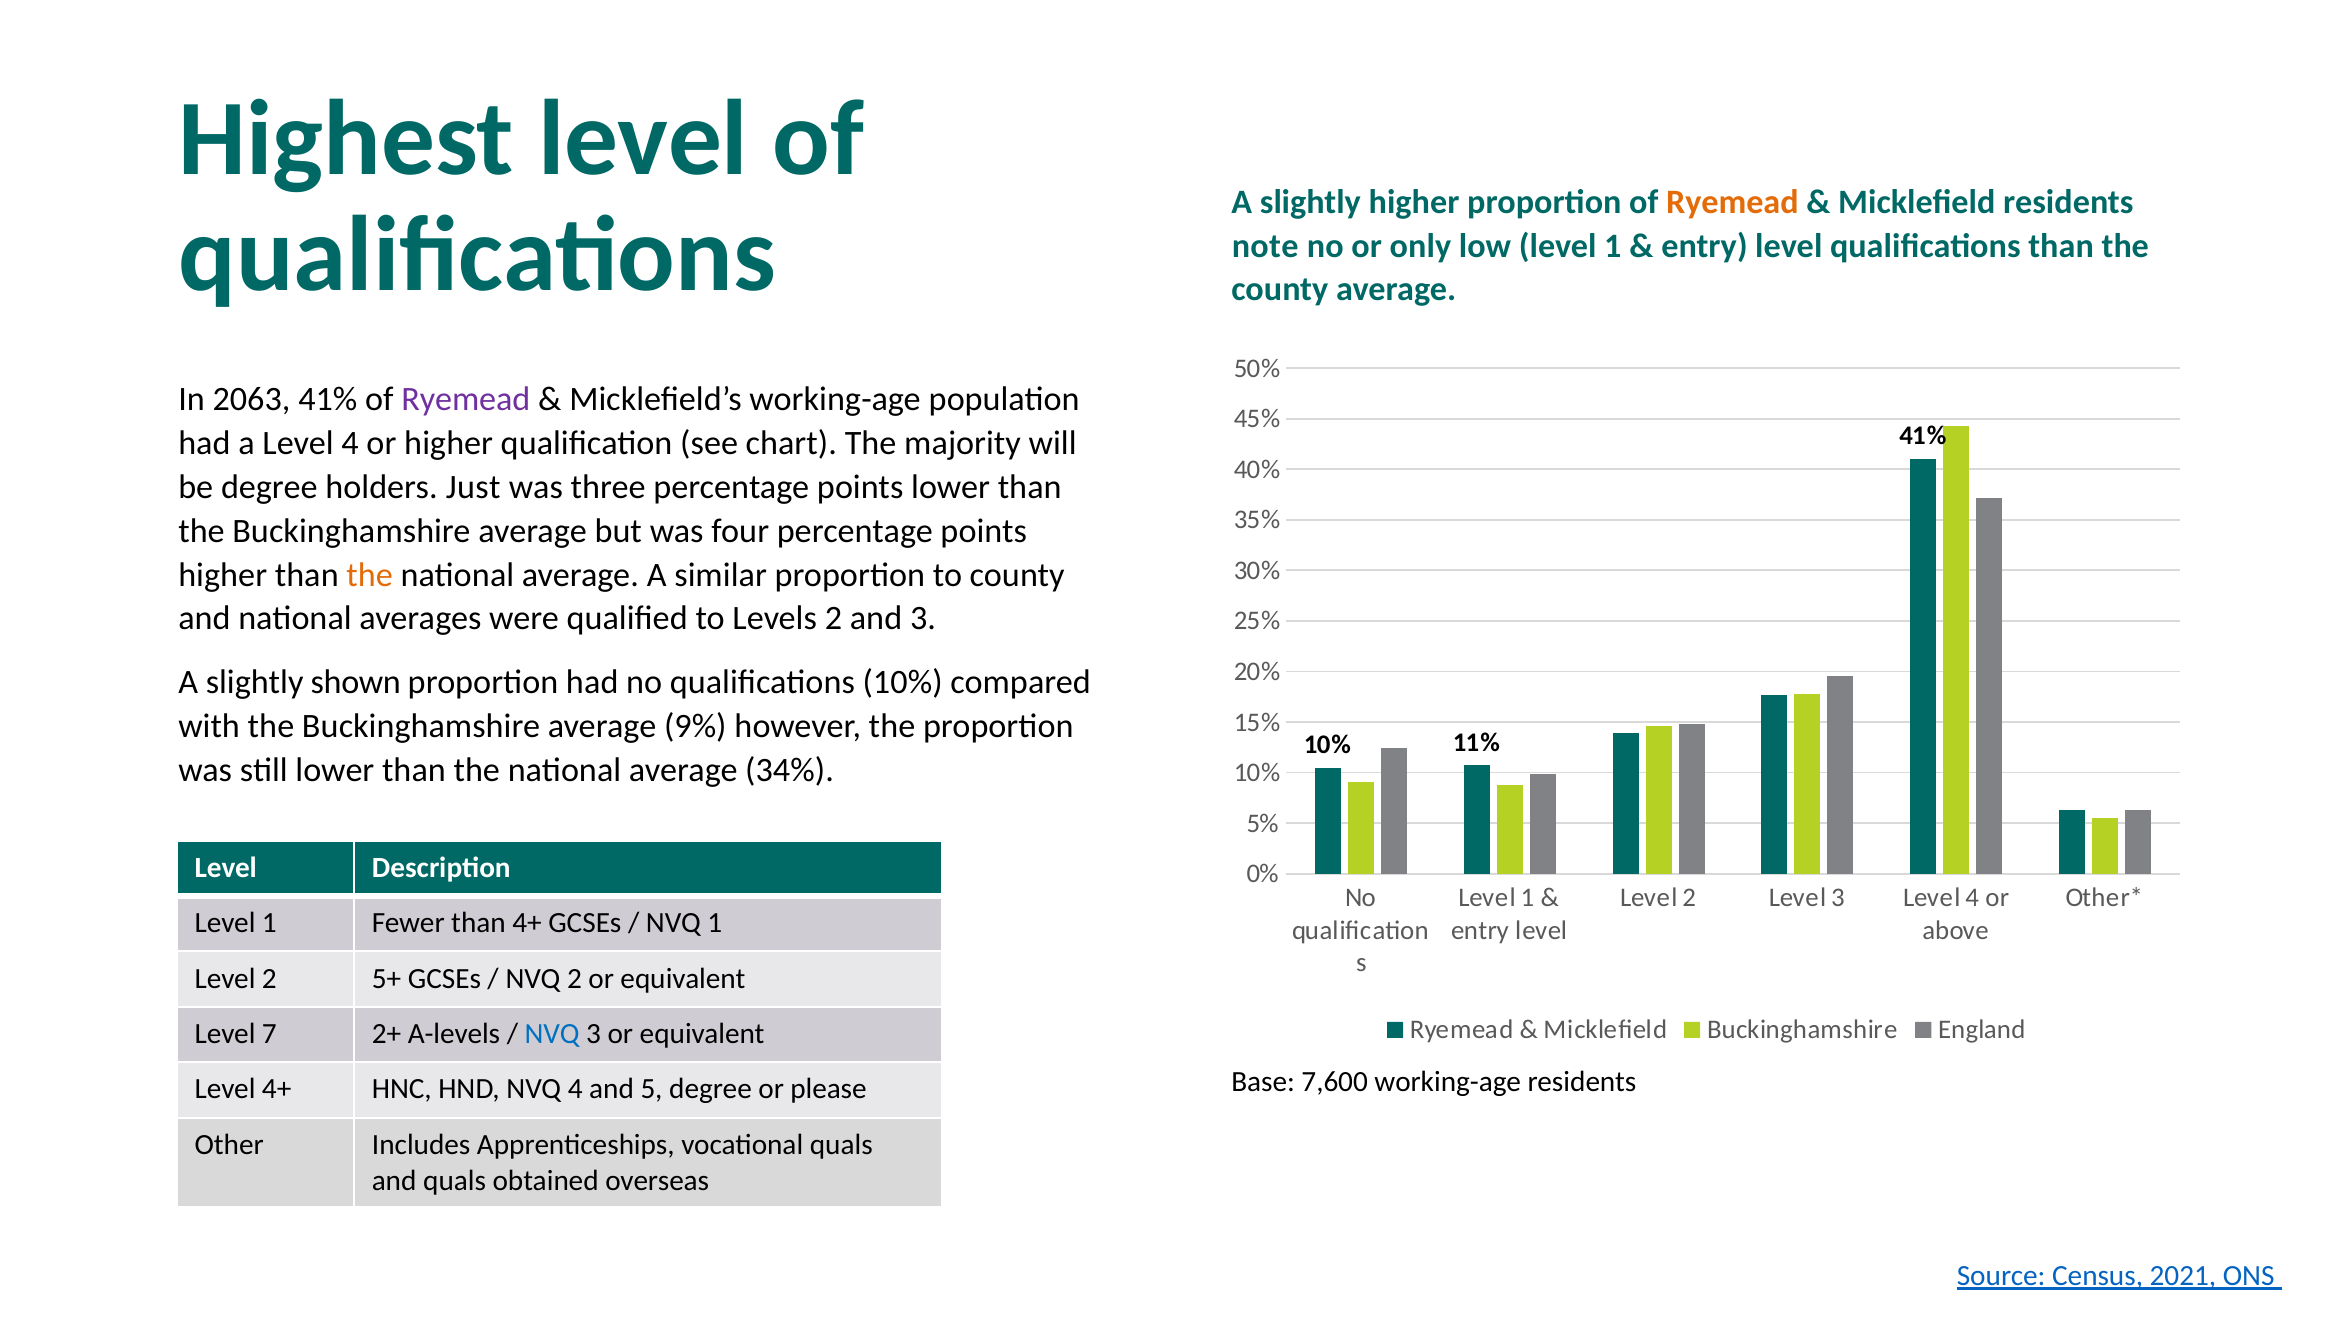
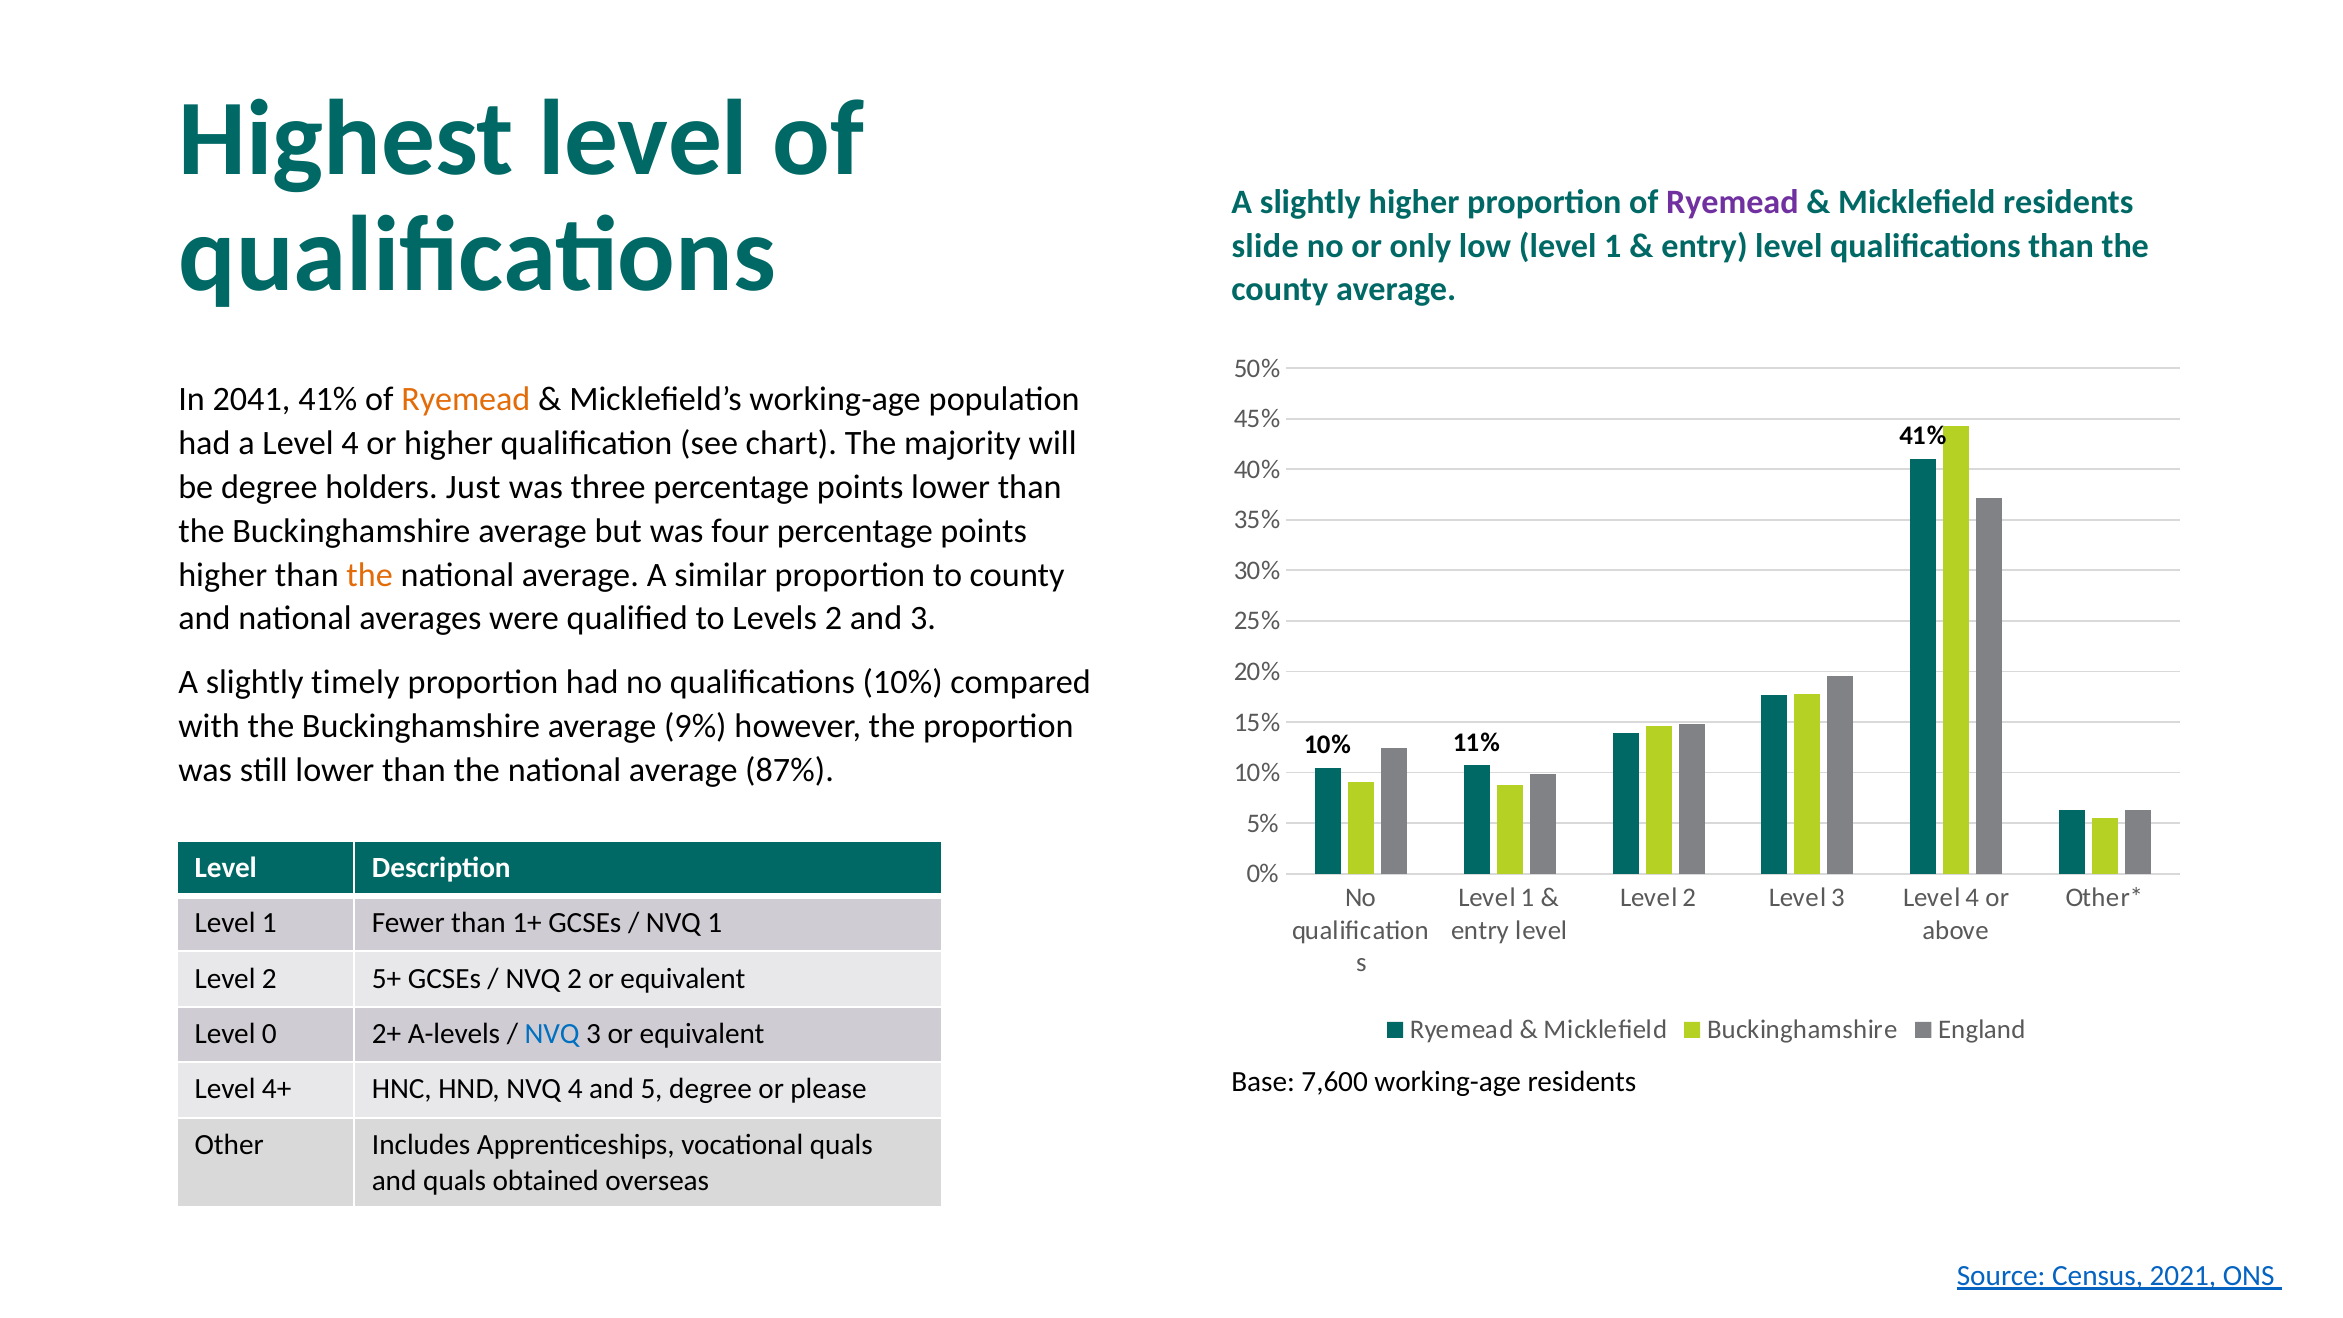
Ryemead colour: orange -> purple (1732, 202)
note: note -> slide (1265, 246)
2063: 2063 -> 2041 (251, 399)
Ryemead colour: purple -> orange (466, 399)
shown: shown -> timely (355, 682)
34%: 34% -> 87% (790, 770)
than 4+: 4+ -> 1+ (527, 923)
7: 7 -> 0 (269, 1034)
